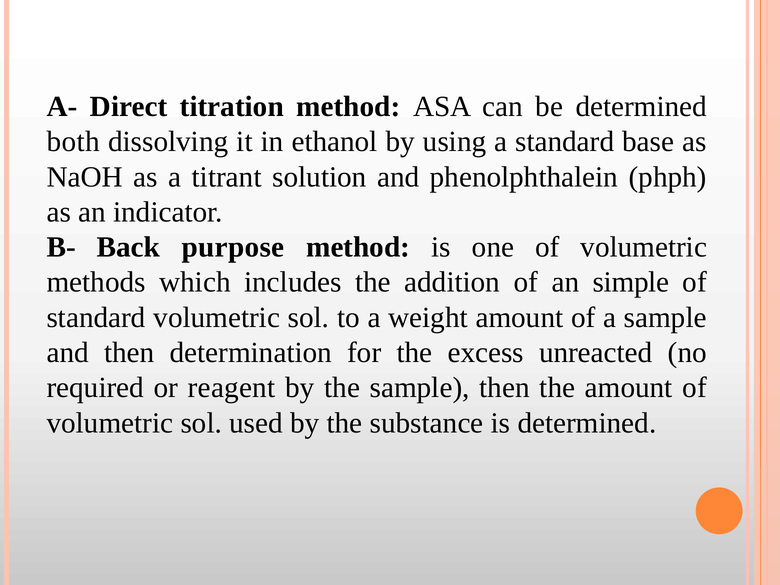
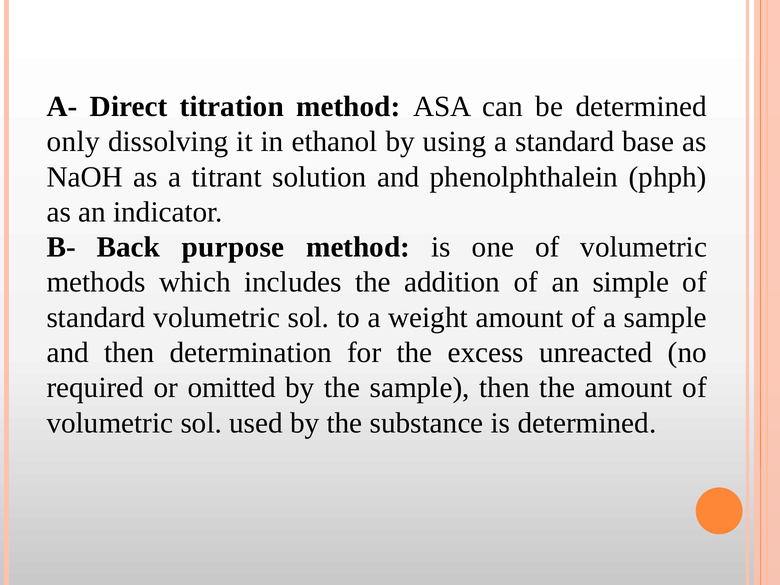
both: both -> only (73, 142)
reagent: reagent -> omitted (232, 388)
